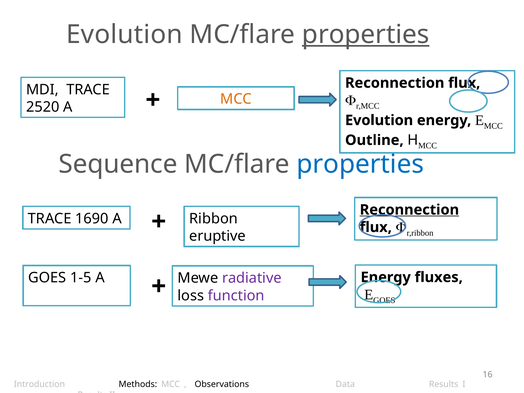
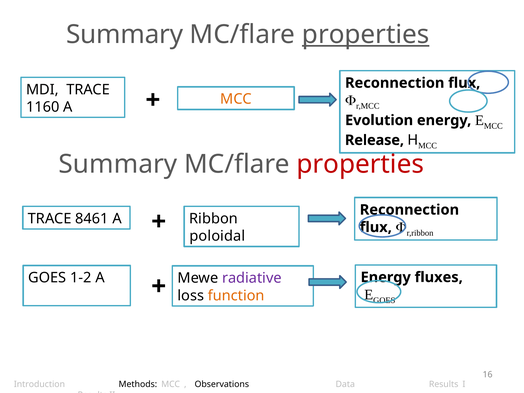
Evolution: Evolution -> Summary (125, 35)
2520: 2520 -> 1160 (43, 107)
Outline: Outline -> Release (374, 140)
Sequence: Sequence -> Summary (118, 164)
properties colour: blue -> red (360, 164)
Reconnection underline: present -> none (409, 210)
1690: 1690 -> 8461 (92, 219)
eruptive: eruptive -> poloidal (217, 236)
1-5: 1-5 -> 1-2 (81, 278)
function colour: purple -> orange (236, 296)
